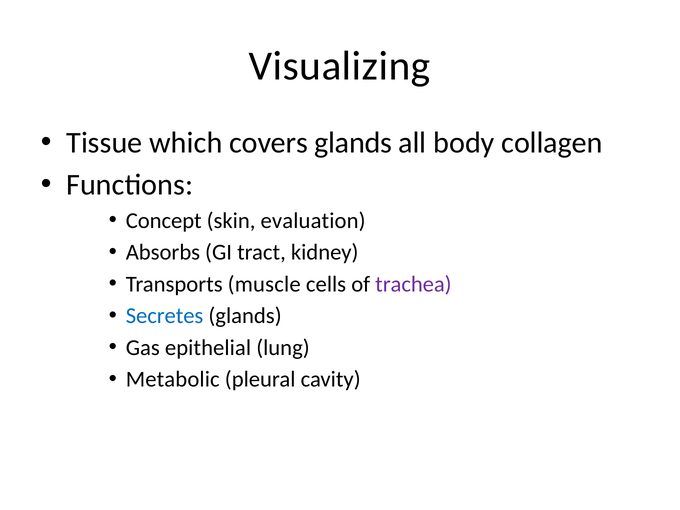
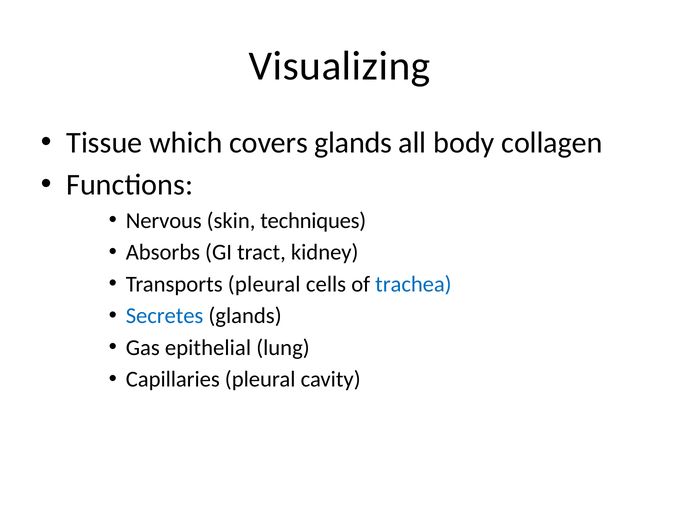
Concept: Concept -> Nervous (164, 221)
evaluation: evaluation -> techniques (313, 221)
Transports muscle: muscle -> pleural (264, 284)
trachea colour: purple -> blue (413, 284)
Metabolic: Metabolic -> Capillaries (173, 379)
